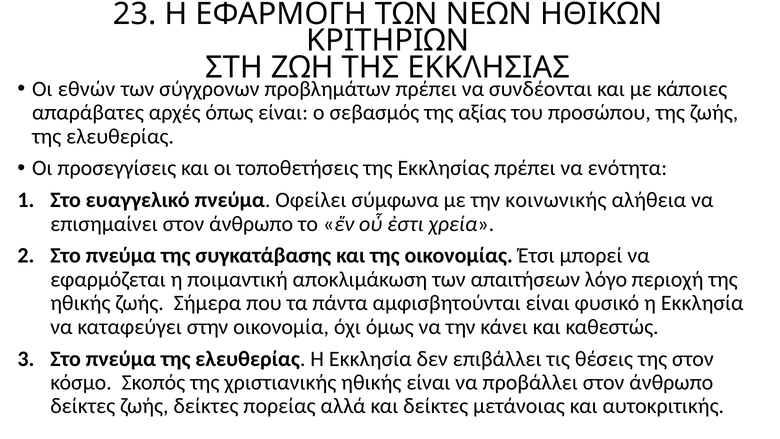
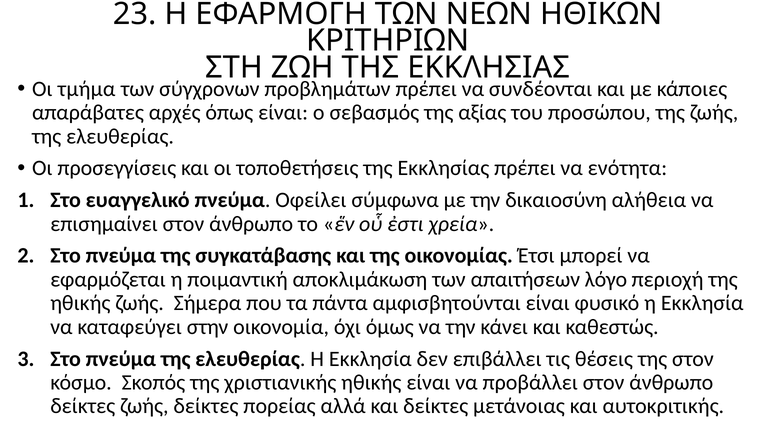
εθνών: εθνών -> τμήμα (87, 89)
κοινωνικής: κοινωνικής -> δικαιοσύνη (556, 200)
